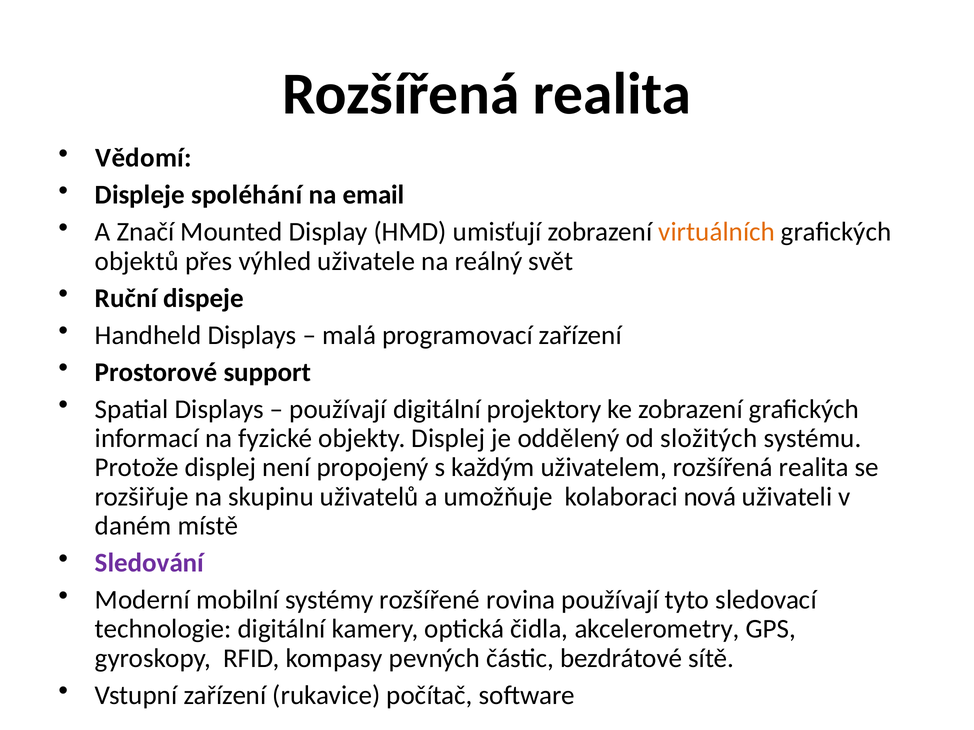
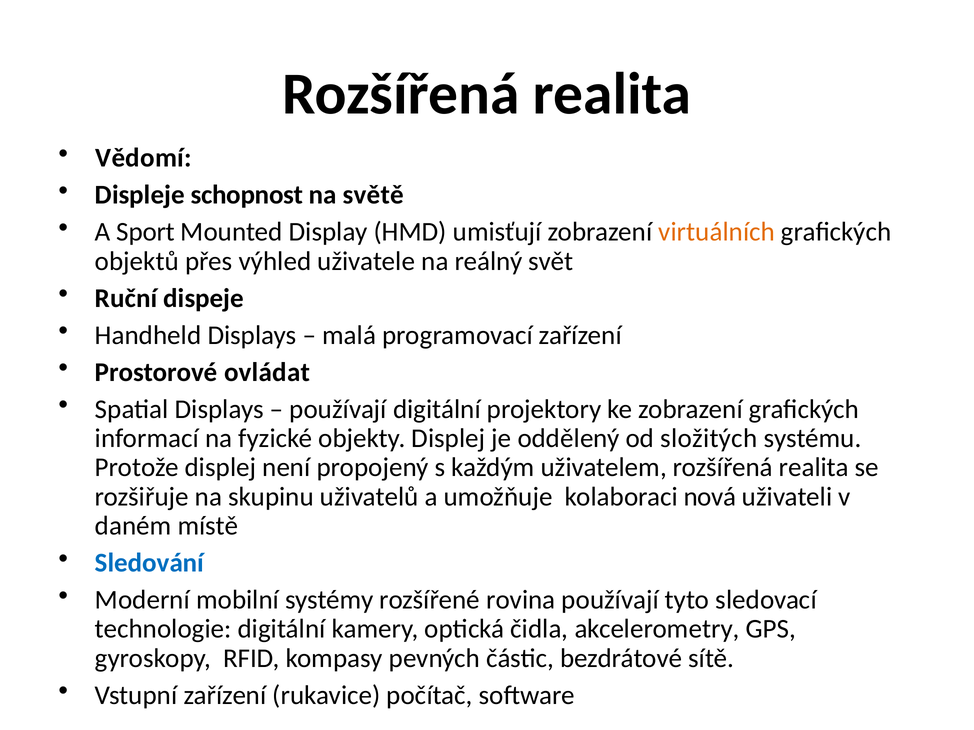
spoléhání: spoléhání -> schopnost (247, 195)
email: email -> světě (373, 195)
Značí: Značí -> Sport (146, 232)
support: support -> ovládat (267, 372)
Sledování colour: purple -> blue (150, 563)
